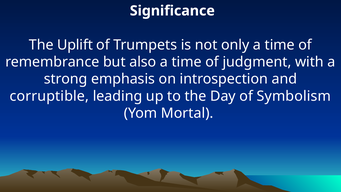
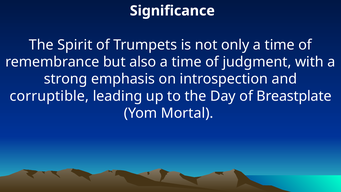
Uplift: Uplift -> Spirit (75, 45)
Symbolism: Symbolism -> Breastplate (294, 96)
